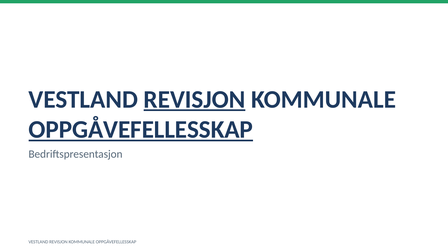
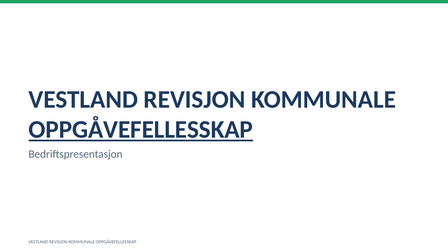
REVISJON underline: present -> none (195, 99)
